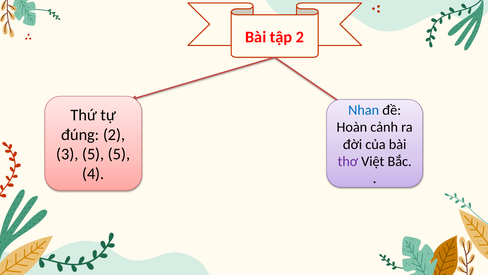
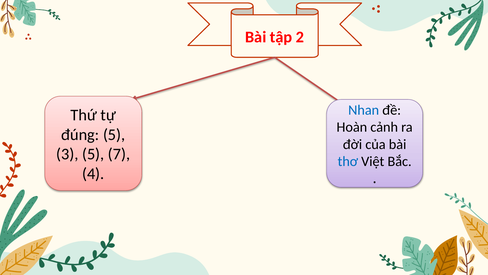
đúng 2: 2 -> 5 (114, 134)
5 5: 5 -> 7 (119, 154)
thơ colour: purple -> blue (348, 161)
